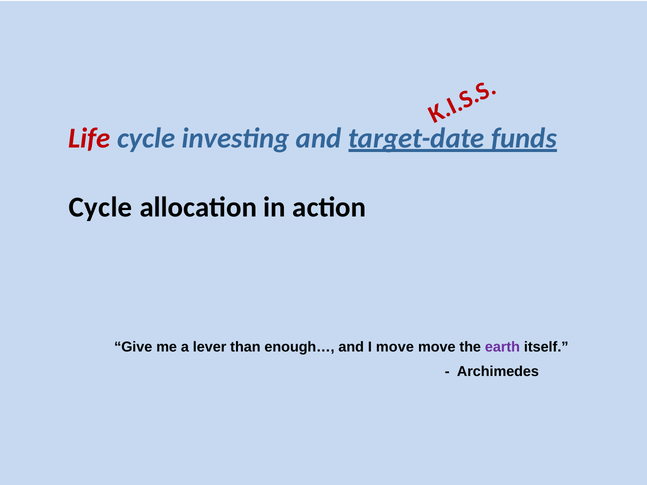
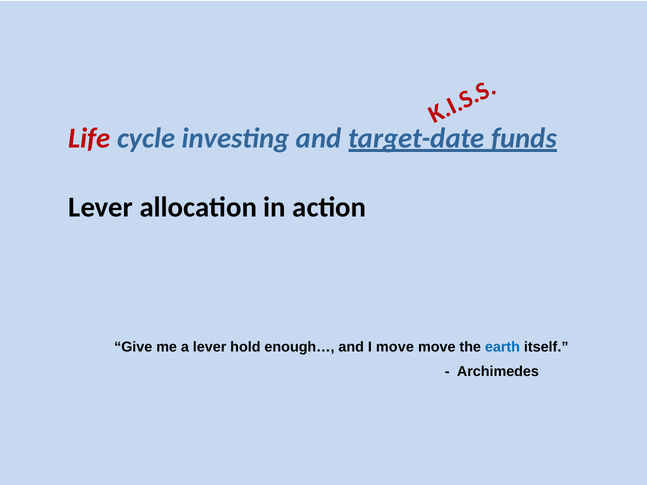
Cycle: Cycle -> Lever (101, 207)
than: than -> hold (245, 347)
earth colour: purple -> blue (502, 347)
